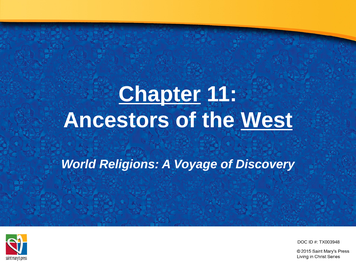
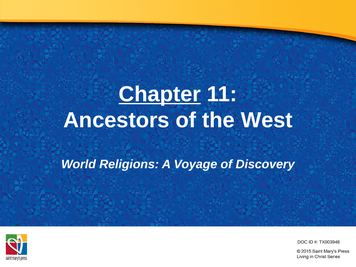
West underline: present -> none (267, 120)
